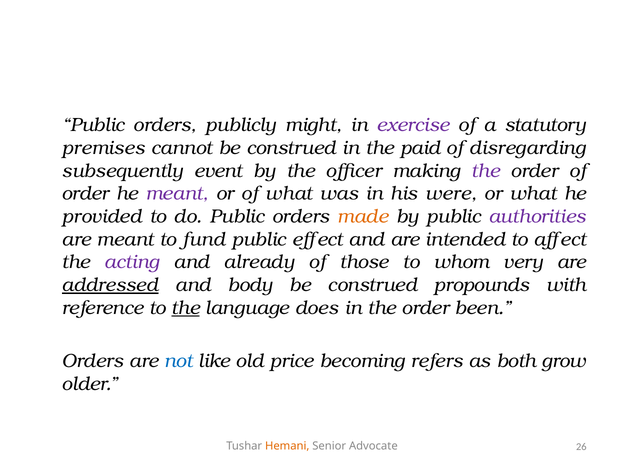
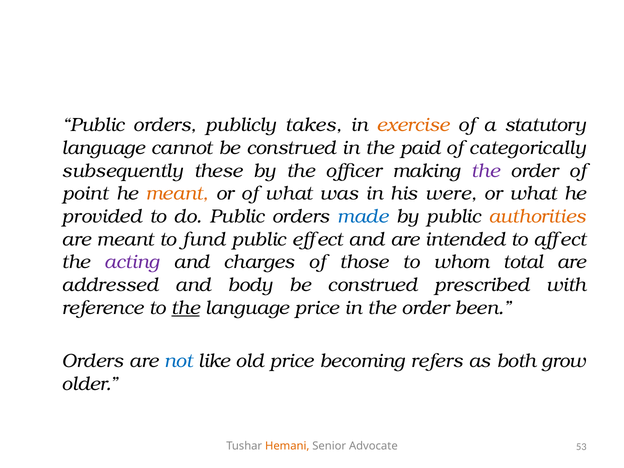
might: might -> takes (314, 125)
exercise colour: purple -> orange (413, 125)
premises: premises -> language (103, 148)
disregarding: disregarding -> categorically (528, 148)
event: event -> these (218, 171)
order: order -> point (85, 194)
meant colour: purple -> orange (177, 194)
made colour: orange -> blue (363, 216)
authorities colour: purple -> orange (537, 216)
already: already -> charges (259, 262)
very: very -> total (523, 262)
addressed underline: present -> none (110, 285)
propounds: propounds -> prescribed (482, 285)
language does: does -> price (317, 308)
26: 26 -> 53 (581, 447)
